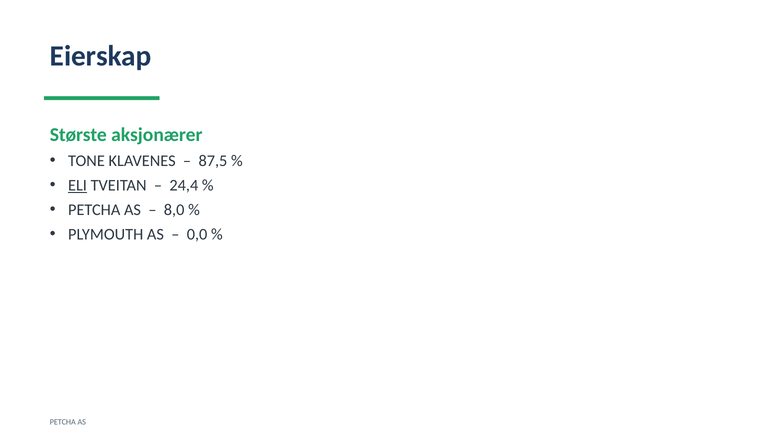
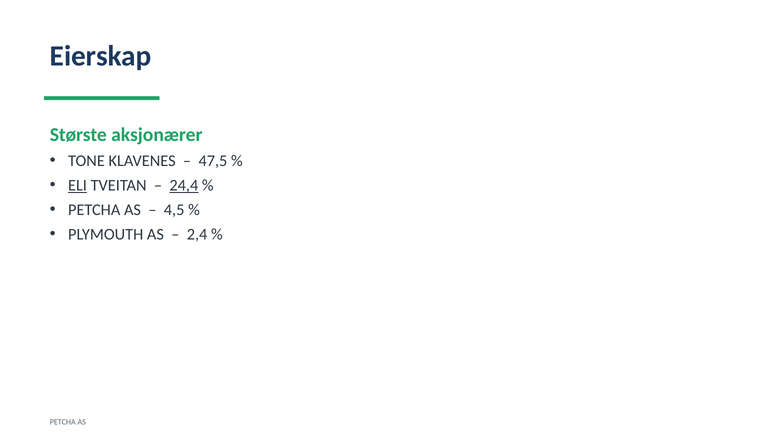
87,5: 87,5 -> 47,5 (213, 161)
24,4 underline: none -> present (184, 185)
8,0: 8,0 -> 4,5 (174, 210)
0,0: 0,0 -> 2,4 (197, 234)
